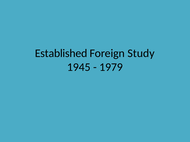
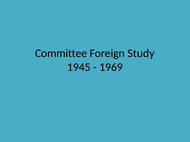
Established: Established -> Committee (61, 53)
1979: 1979 -> 1969 (111, 67)
